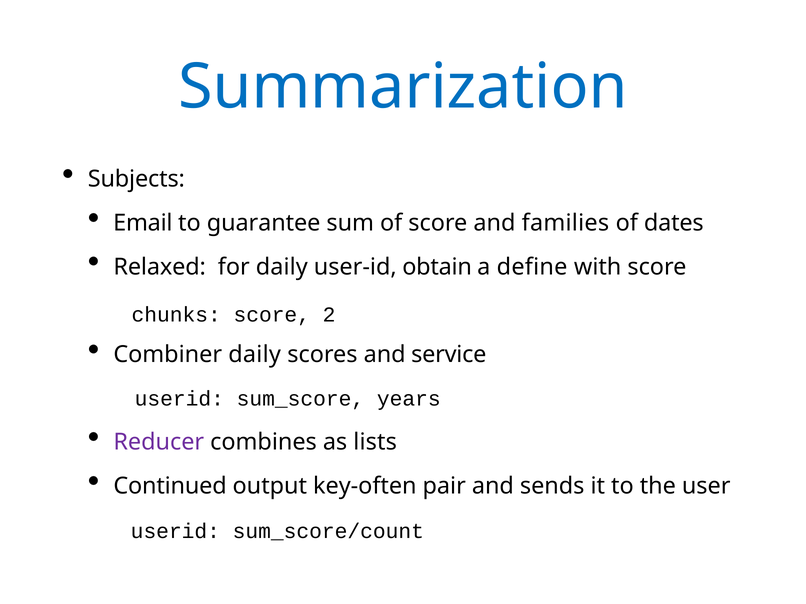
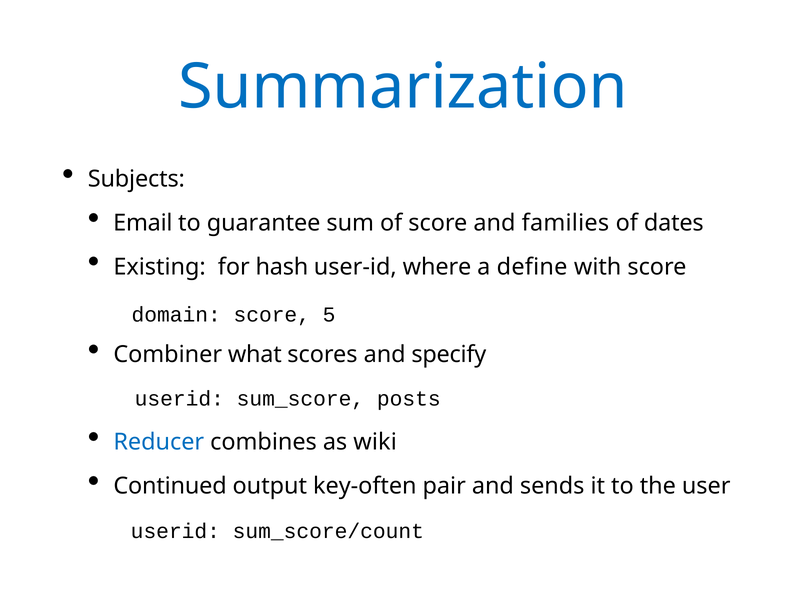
Relaxed: Relaxed -> Existing (160, 267)
for daily: daily -> hash (282, 267)
obtain: obtain -> where (437, 267)
chunks: chunks -> domain (176, 315)
2: 2 -> 5 (329, 315)
Combiner daily: daily -> what (255, 355)
service: service -> specify (449, 355)
years: years -> posts (409, 399)
Reducer colour: purple -> blue (159, 443)
lists: lists -> wiki (375, 443)
